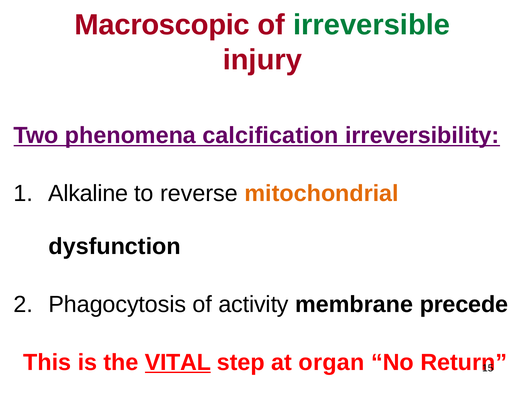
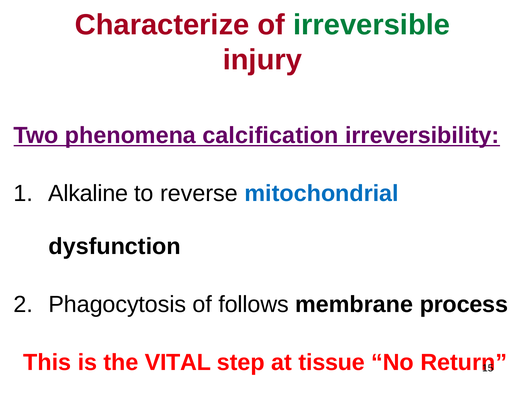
Macroscopic: Macroscopic -> Characterize (162, 25)
mitochondrial colour: orange -> blue (322, 193)
activity: activity -> follows (254, 304)
precede: precede -> process (464, 304)
VITAL underline: present -> none (178, 362)
organ: organ -> tissue (332, 362)
